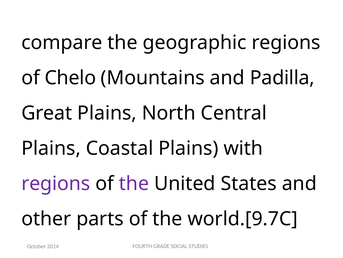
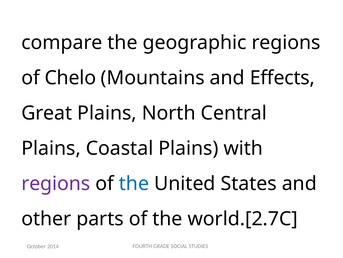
Padilla: Padilla -> Effects (282, 78)
the colour: purple -> blue (134, 183)
world.[9.7C: world.[9.7C -> world.[2.7C (243, 218)
